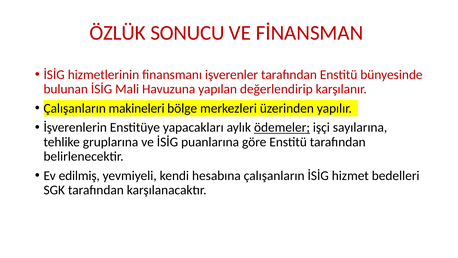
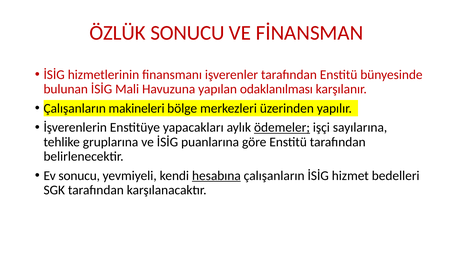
değerlendirip: değerlendirip -> odaklanılması (276, 89)
Ev edilmiş: edilmiş -> sonucu (79, 175)
hesabına underline: none -> present (216, 175)
